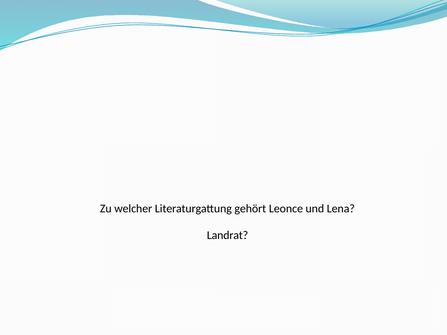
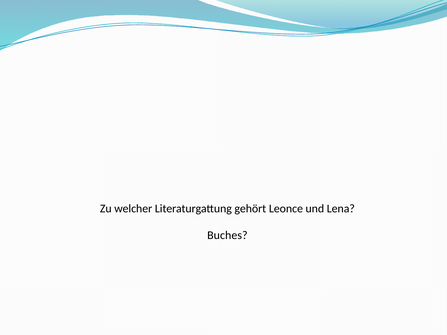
Landrat: Landrat -> Buches (227, 236)
